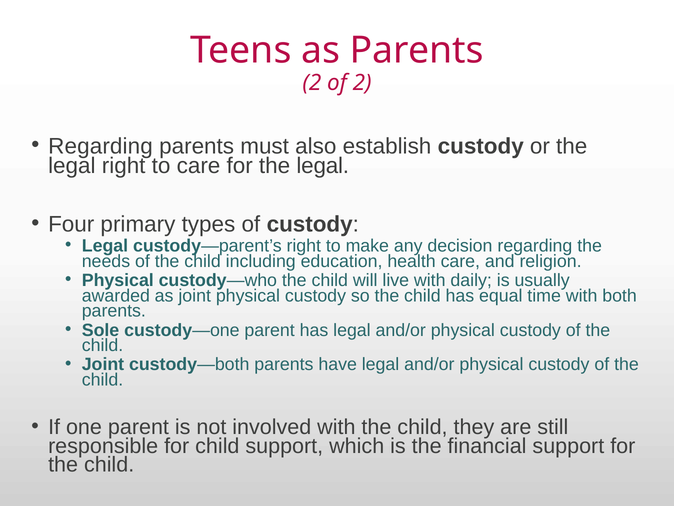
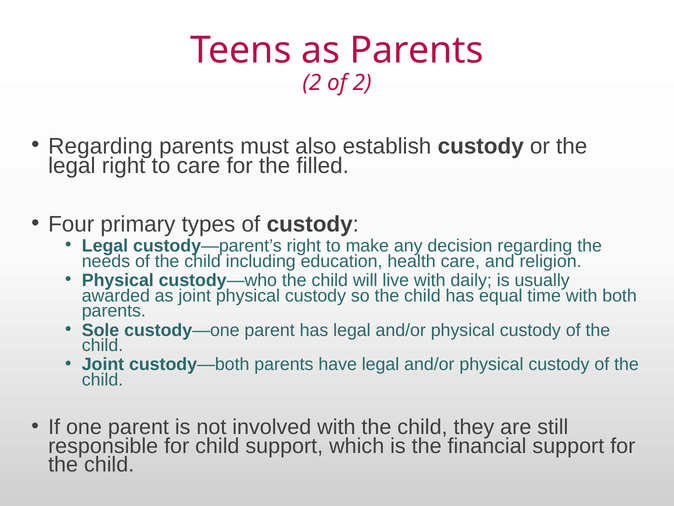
for the legal: legal -> filled (323, 165)
